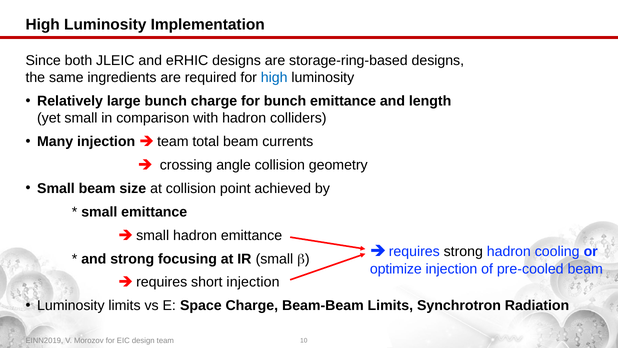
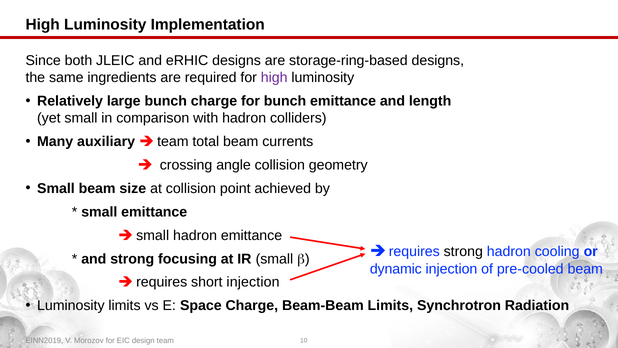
high colour: blue -> purple (274, 78)
Many injection: injection -> auxiliary (106, 142)
optimize: optimize -> dynamic (396, 269)
